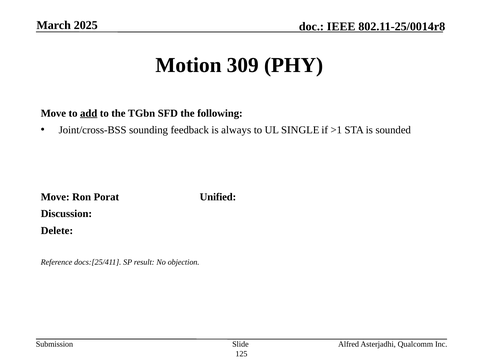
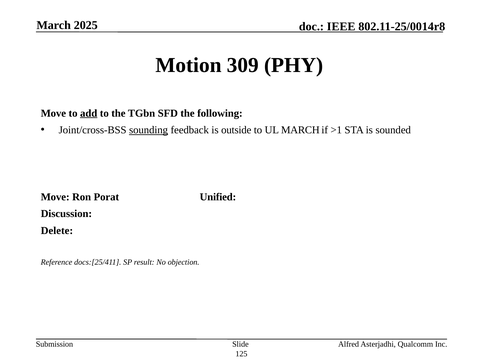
sounding underline: none -> present (149, 130)
always: always -> outside (236, 130)
UL SINGLE: SINGLE -> MARCH (300, 130)
